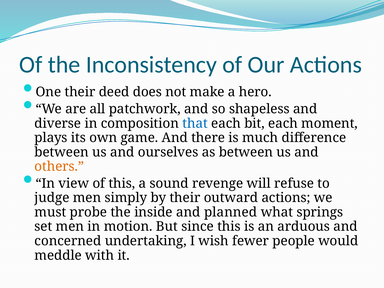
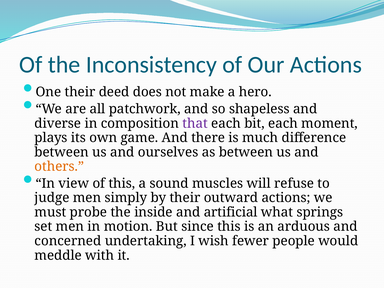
that colour: blue -> purple (195, 123)
revenge: revenge -> muscles (218, 183)
planned: planned -> artificial (231, 212)
